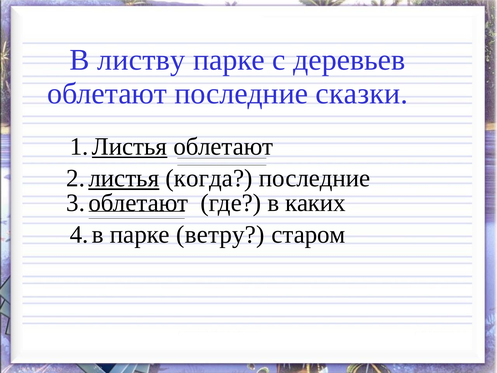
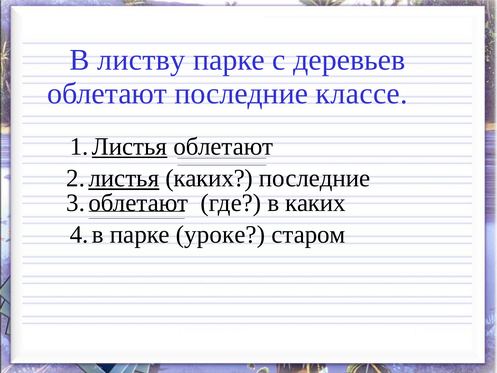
сказки: сказки -> классе (362, 93)
когда: когда -> каких (209, 178)
ветру: ветру -> уроке (220, 234)
